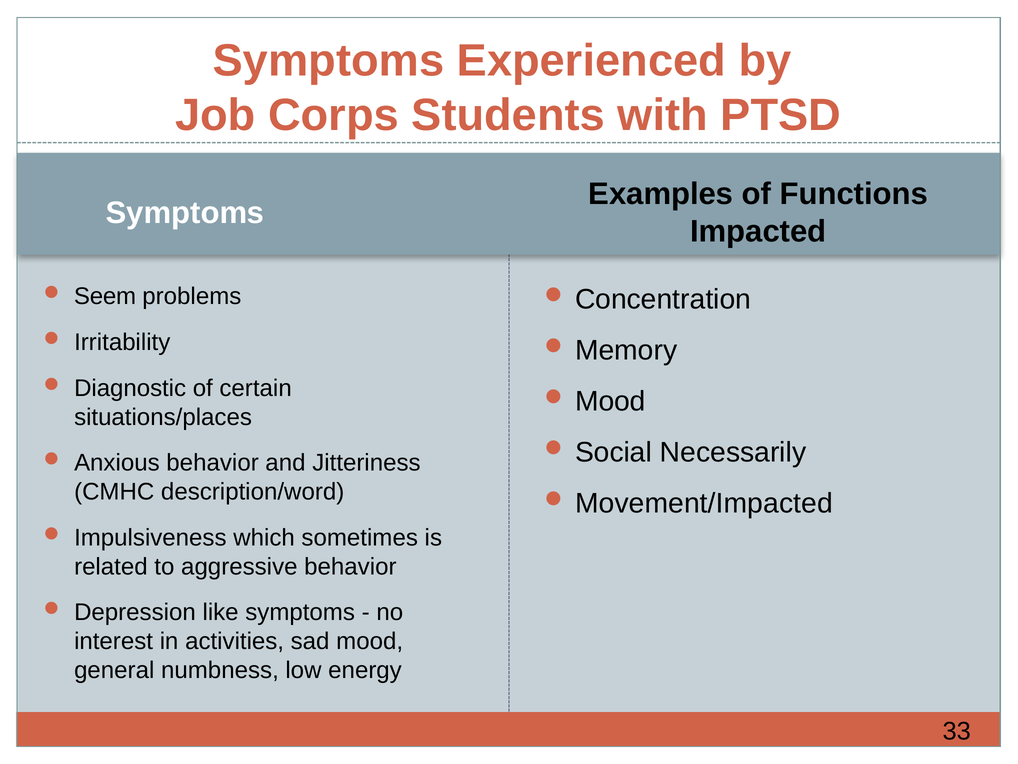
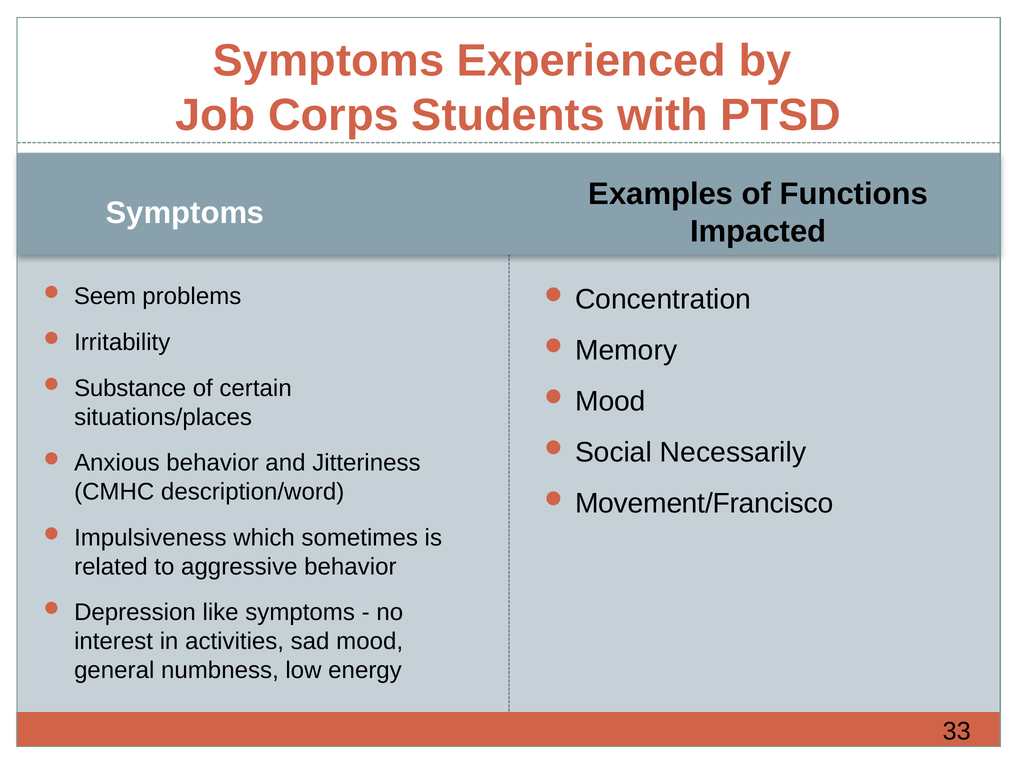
Diagnostic: Diagnostic -> Substance (130, 388)
Movement/Impacted: Movement/Impacted -> Movement/Francisco (704, 503)
